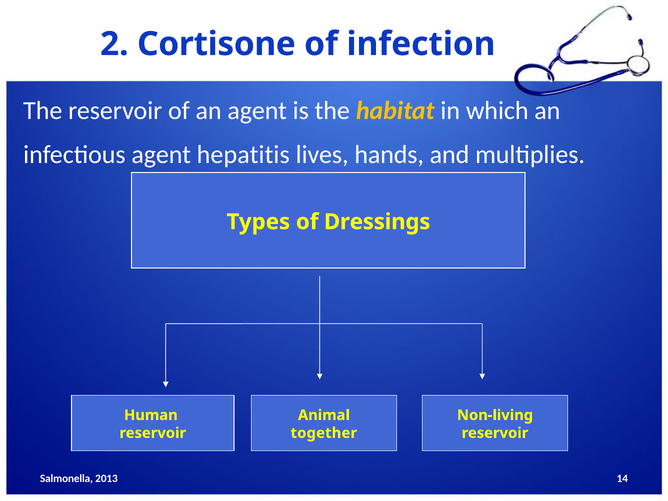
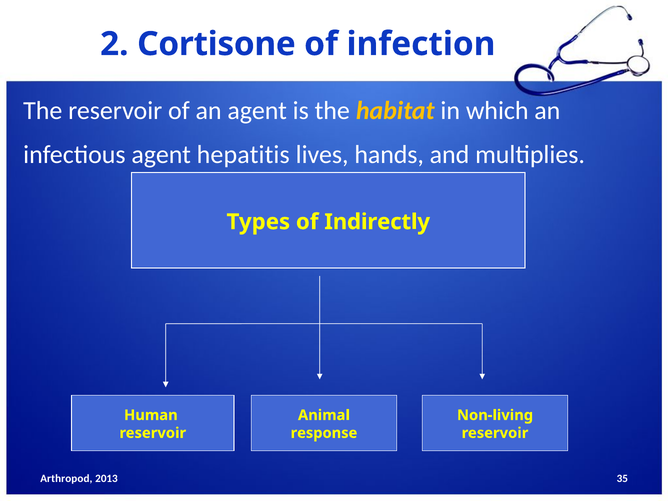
Dressings: Dressings -> Indirectly (377, 222)
together: together -> response (324, 433)
Salmonella: Salmonella -> Arthropod (66, 478)
14: 14 -> 35 (622, 478)
